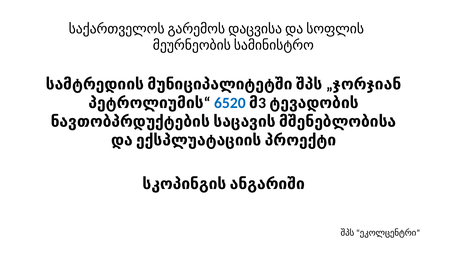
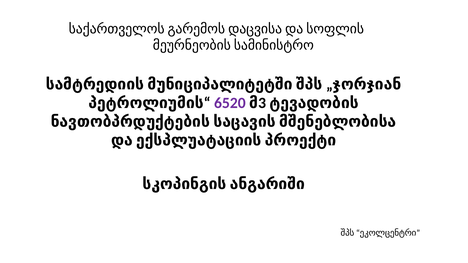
6520 colour: blue -> purple (230, 103)
